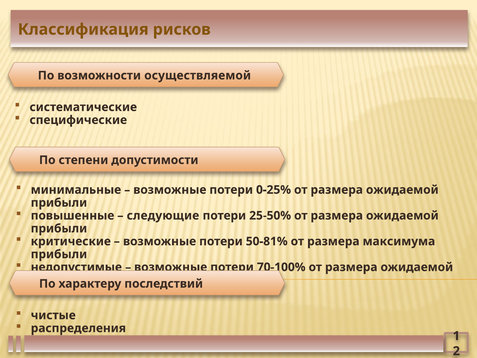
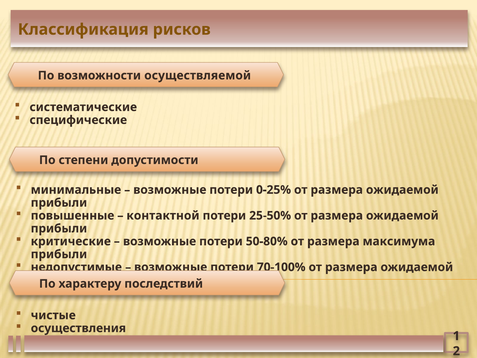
следующие: следующие -> контактной (163, 215)
50-81%: 50-81% -> 50-80% (267, 241)
распределения: распределения -> осуществления (78, 328)
